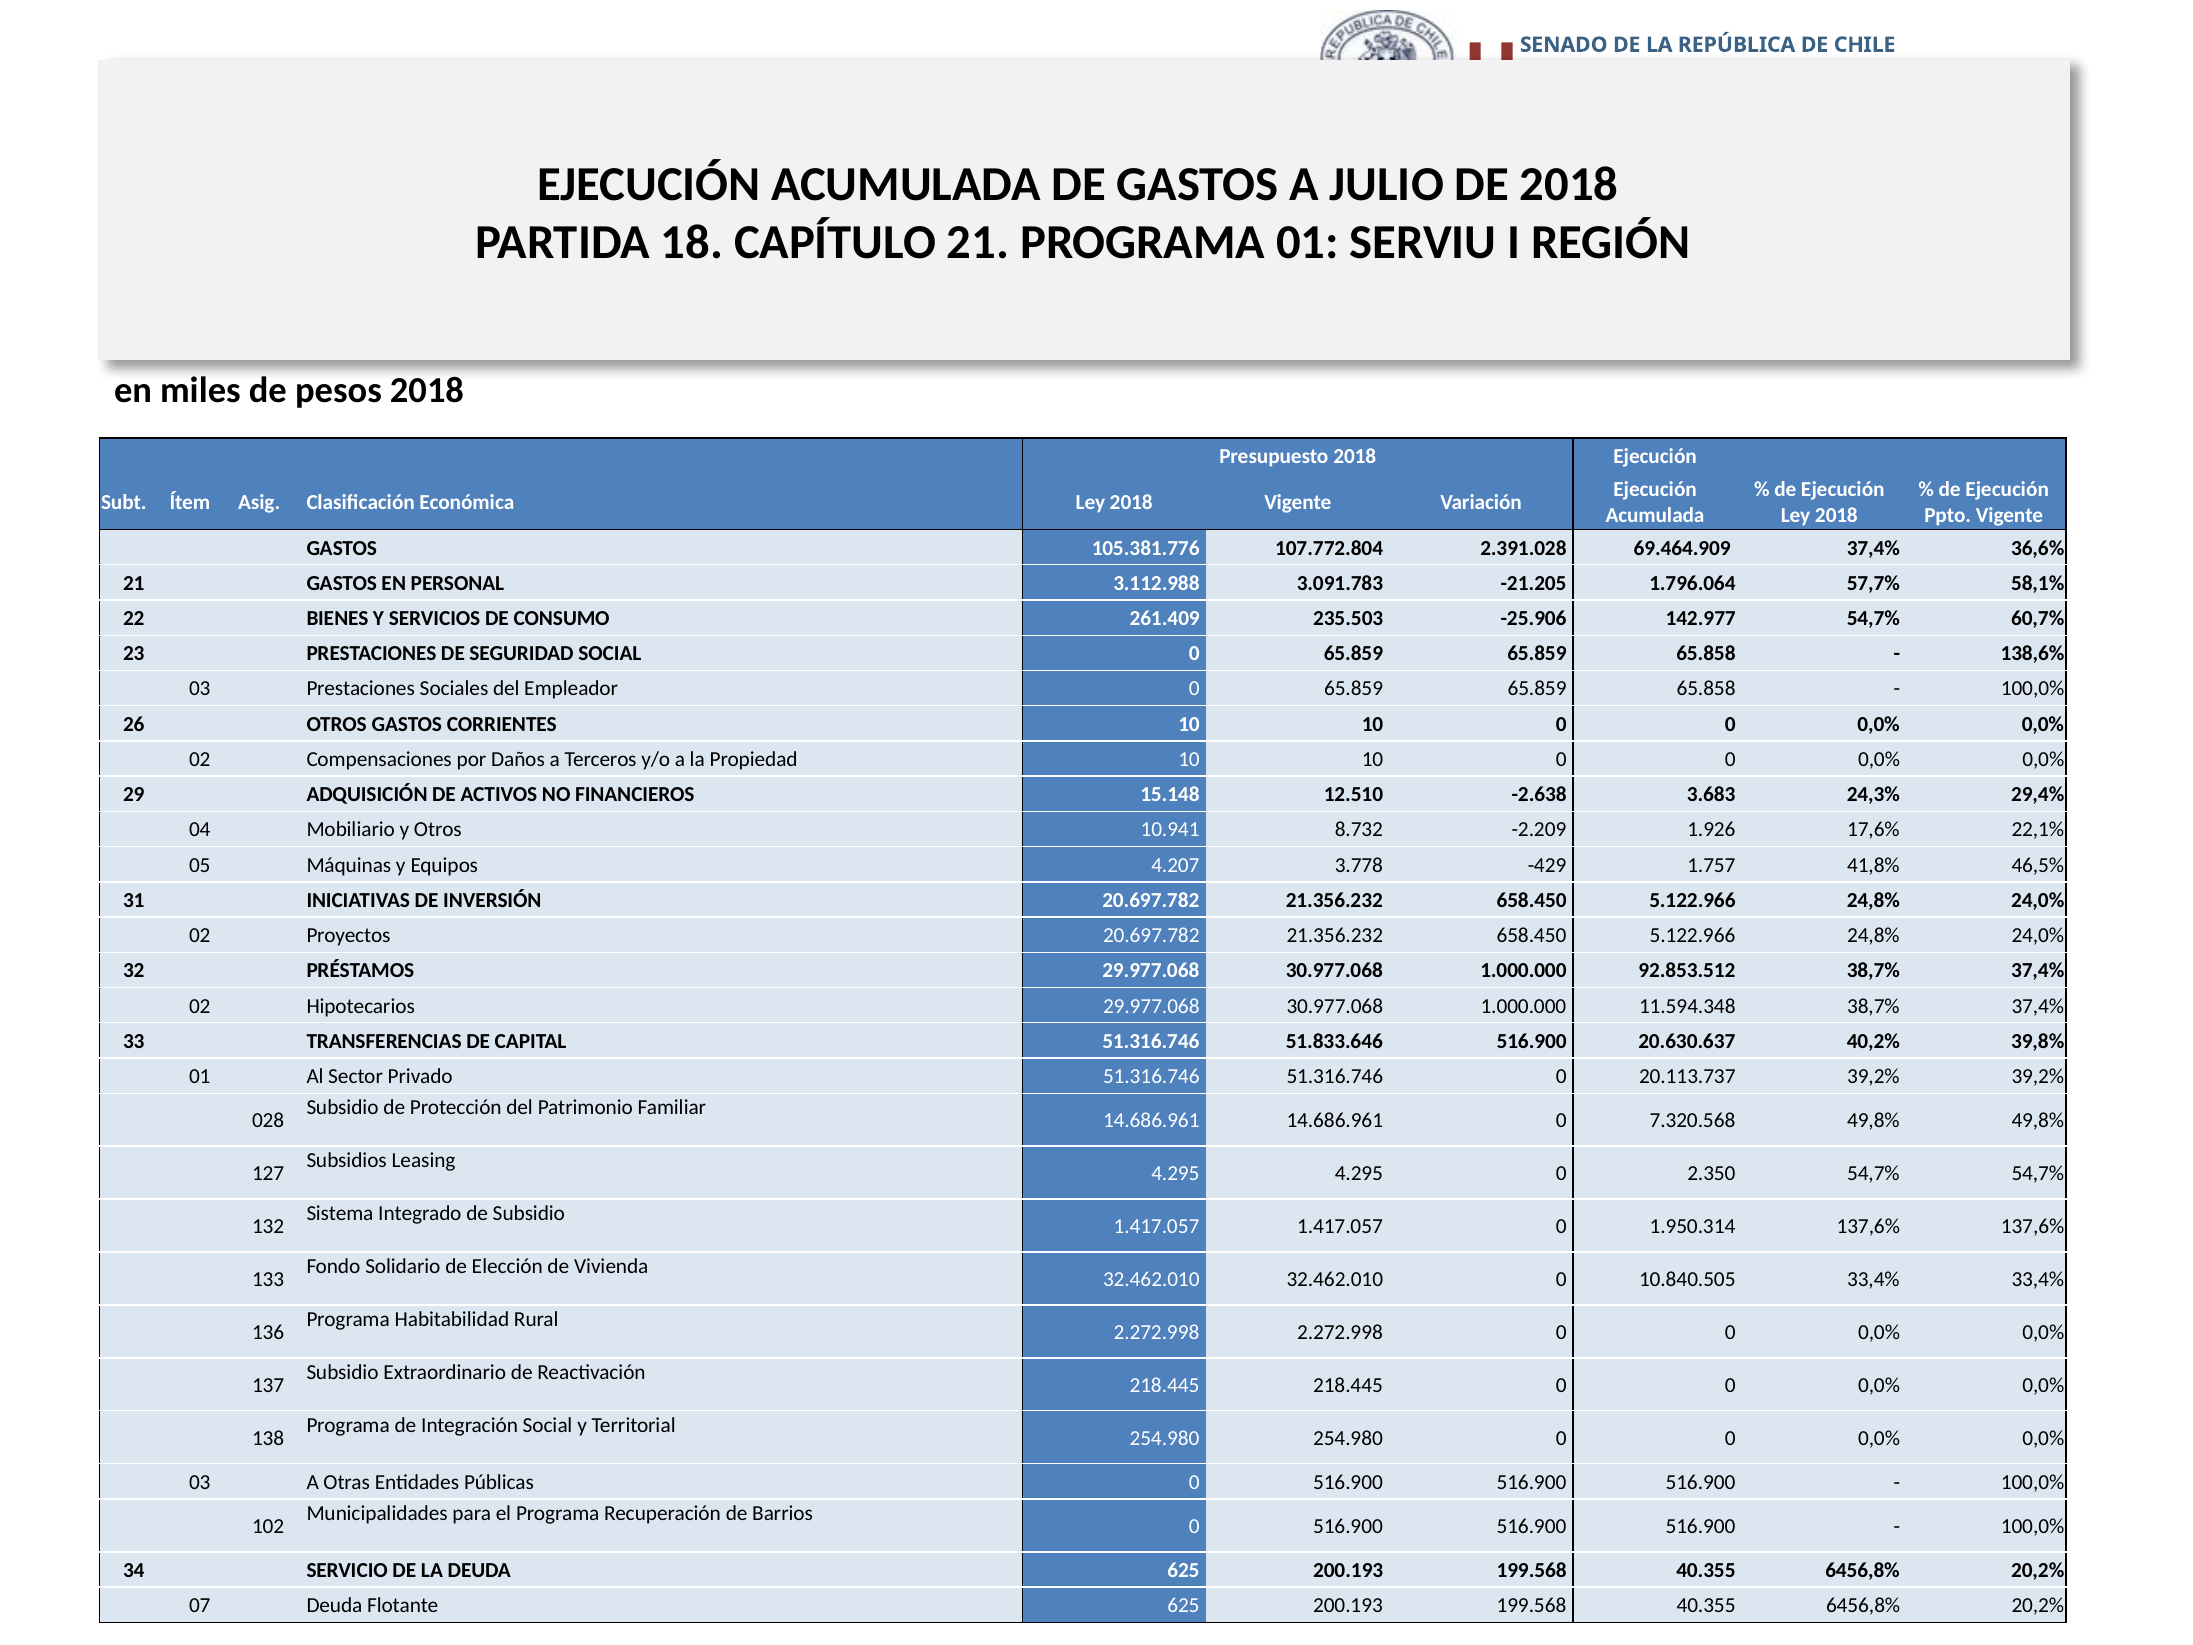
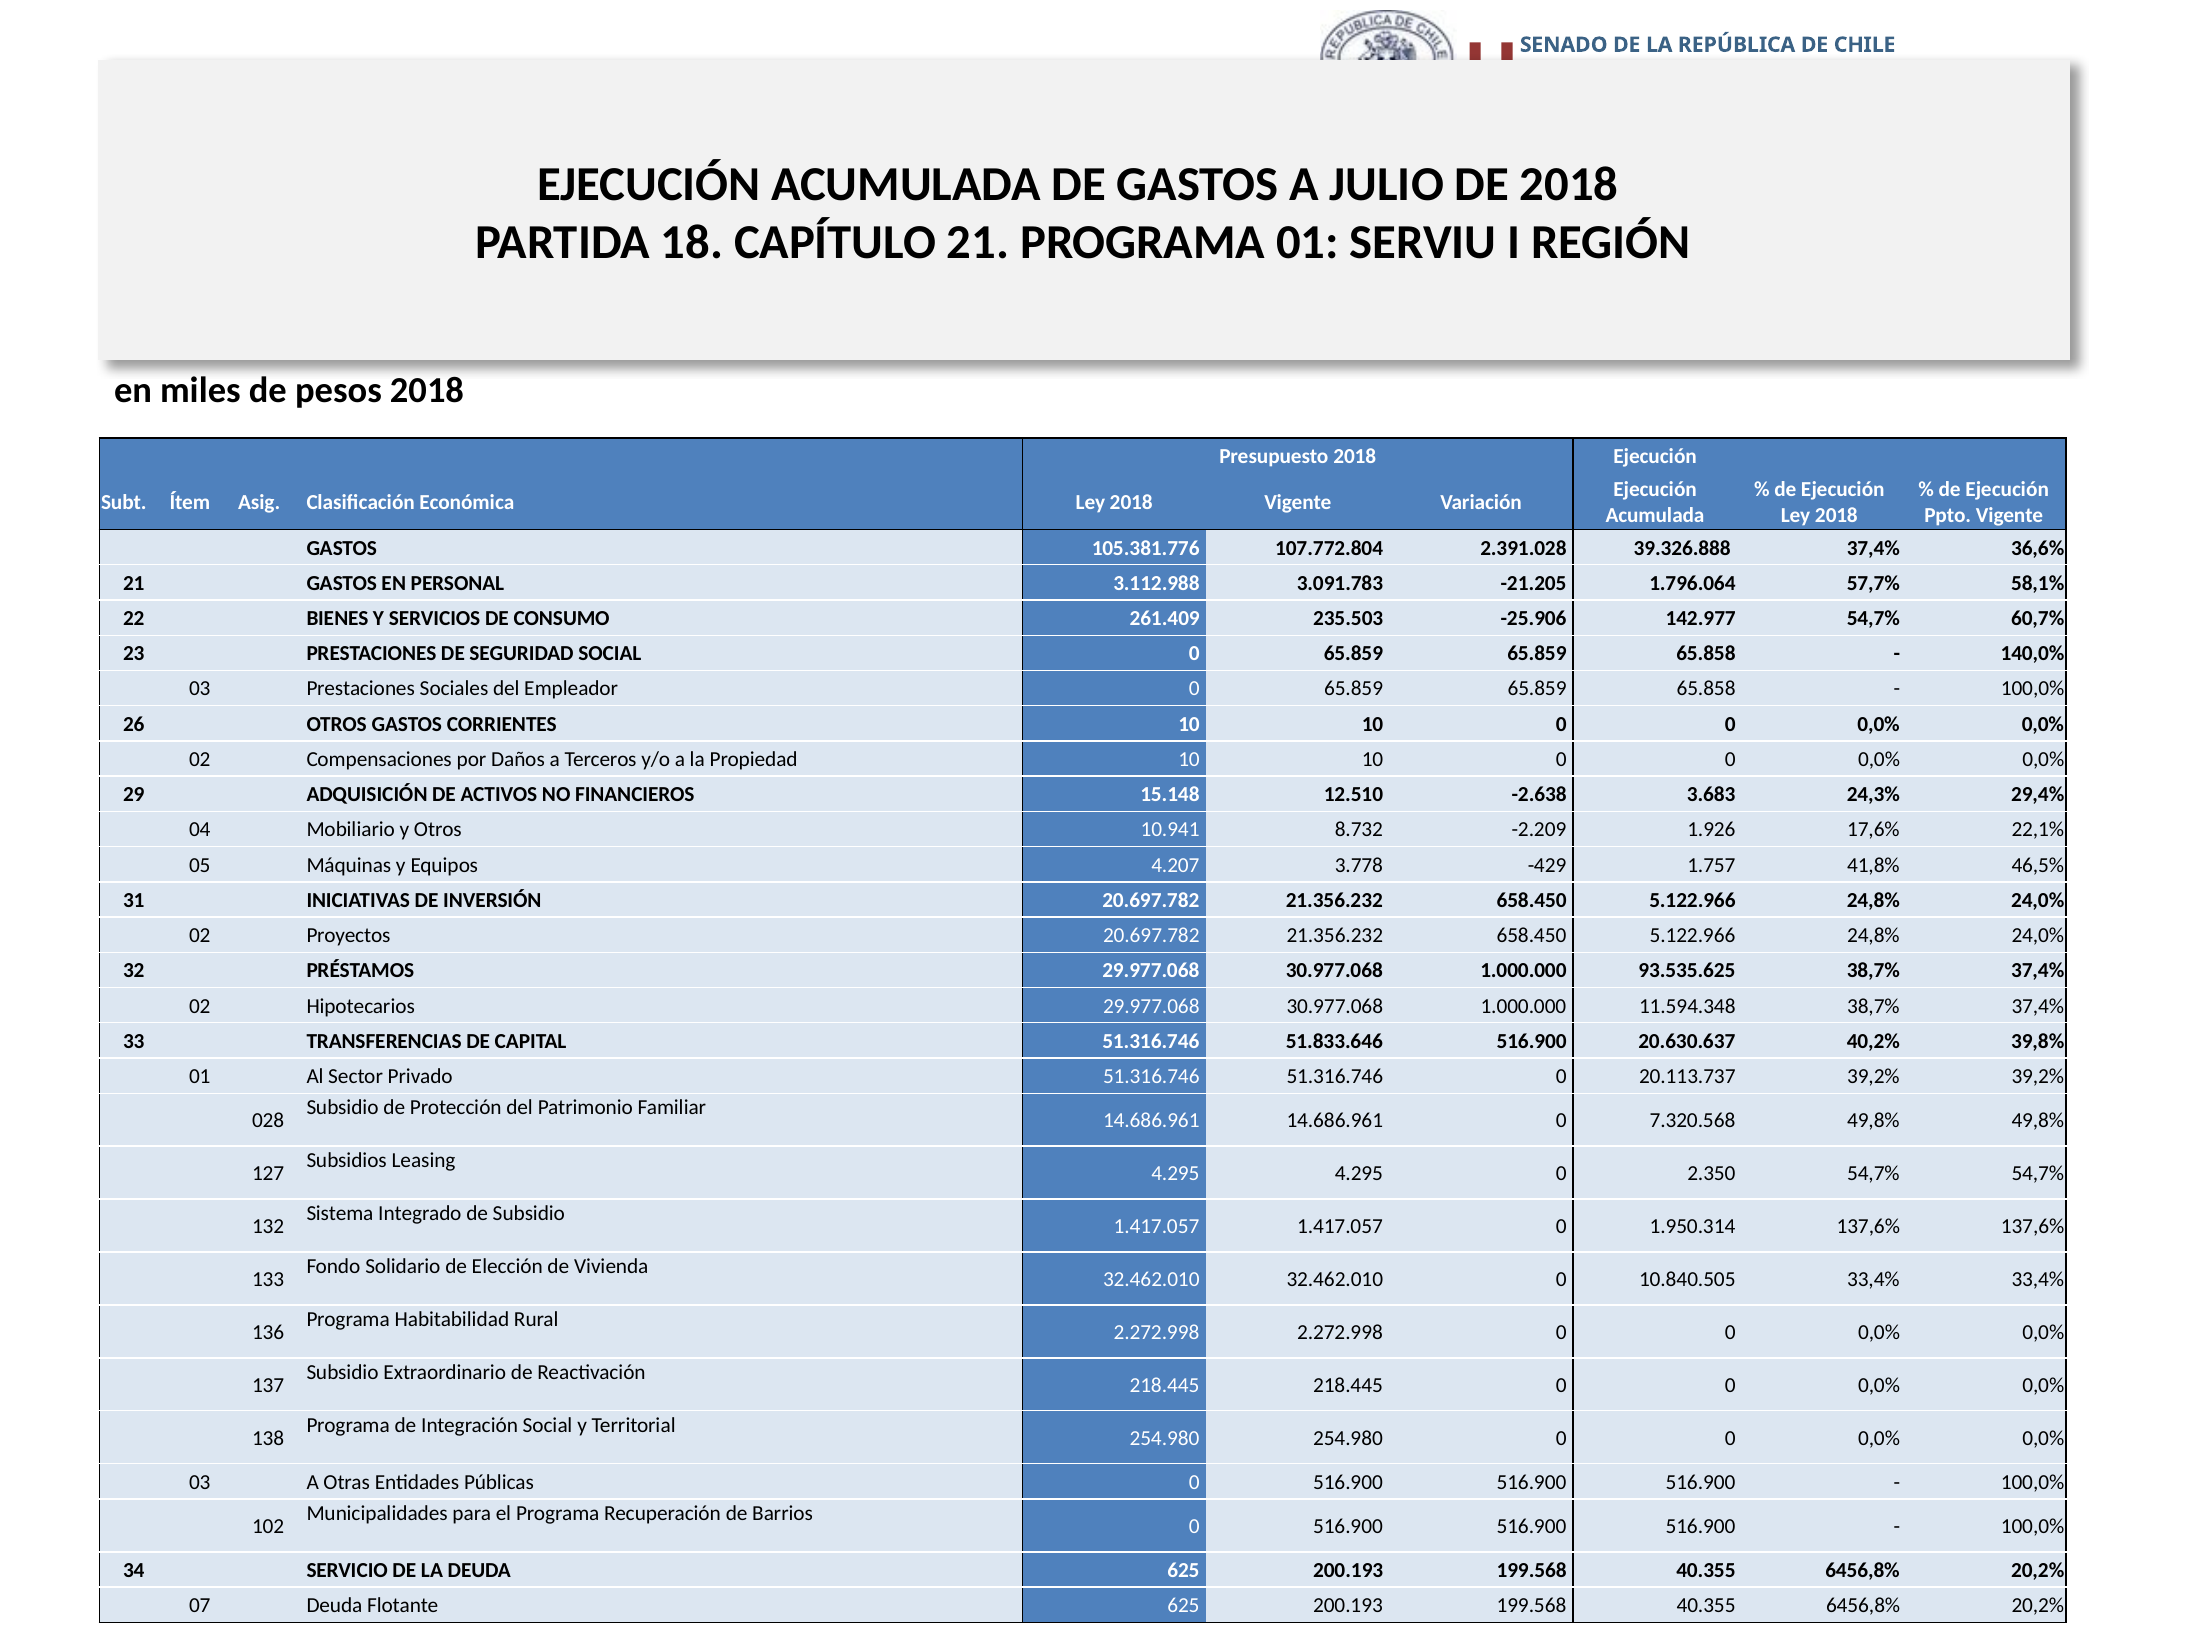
69.464.909: 69.464.909 -> 39.326.888 (1682, 548)
138,6%: 138,6% -> 140,0% (2032, 654)
92.853.512: 92.853.512 -> 93.535.625 (1687, 971)
